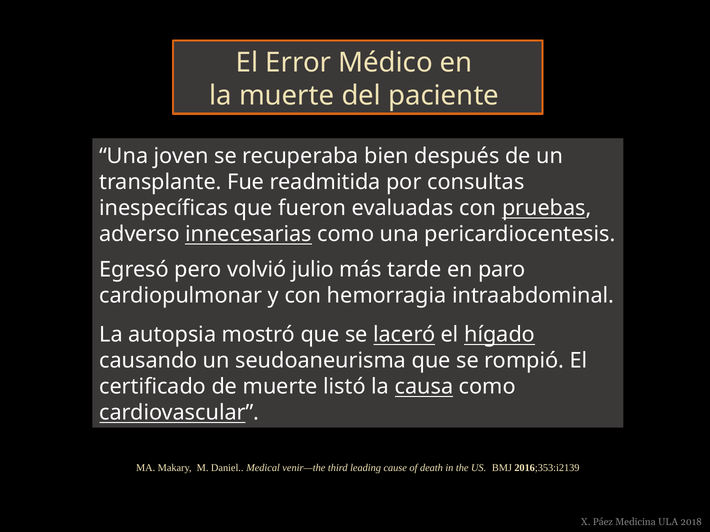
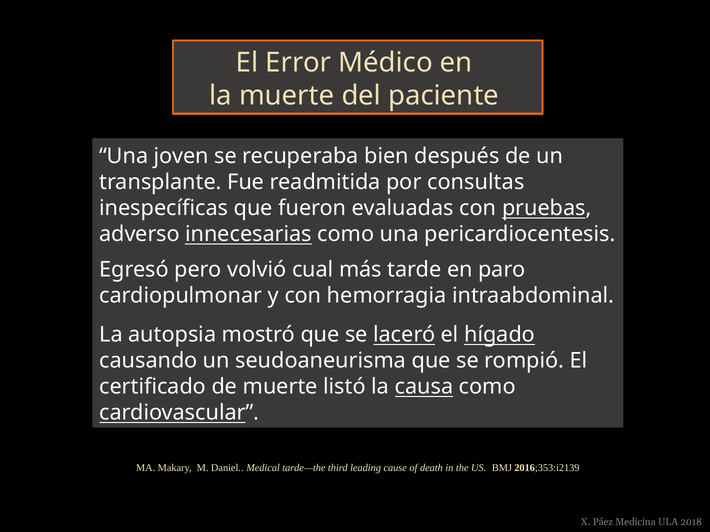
julio: julio -> cual (313, 270)
venir—the: venir—the -> tarde—the (304, 468)
